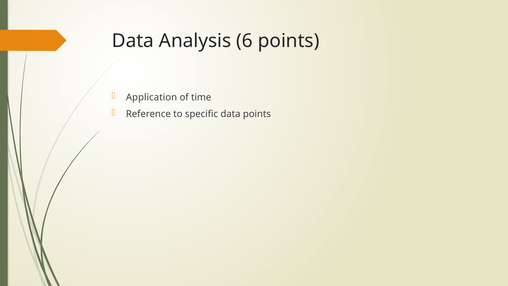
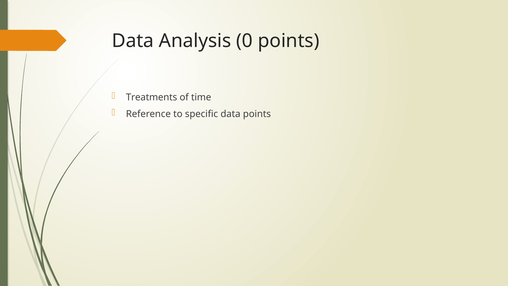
6: 6 -> 0 (245, 41)
Application: Application -> Treatments (152, 97)
